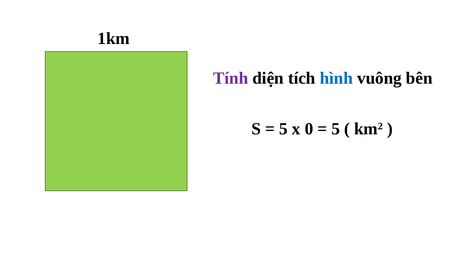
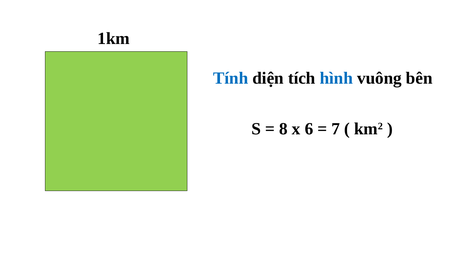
Tính colour: purple -> blue (231, 78)
5: 5 -> 8 (283, 129)
0: 0 -> 6 (309, 129)
5: 5 -> 7 (336, 129)
